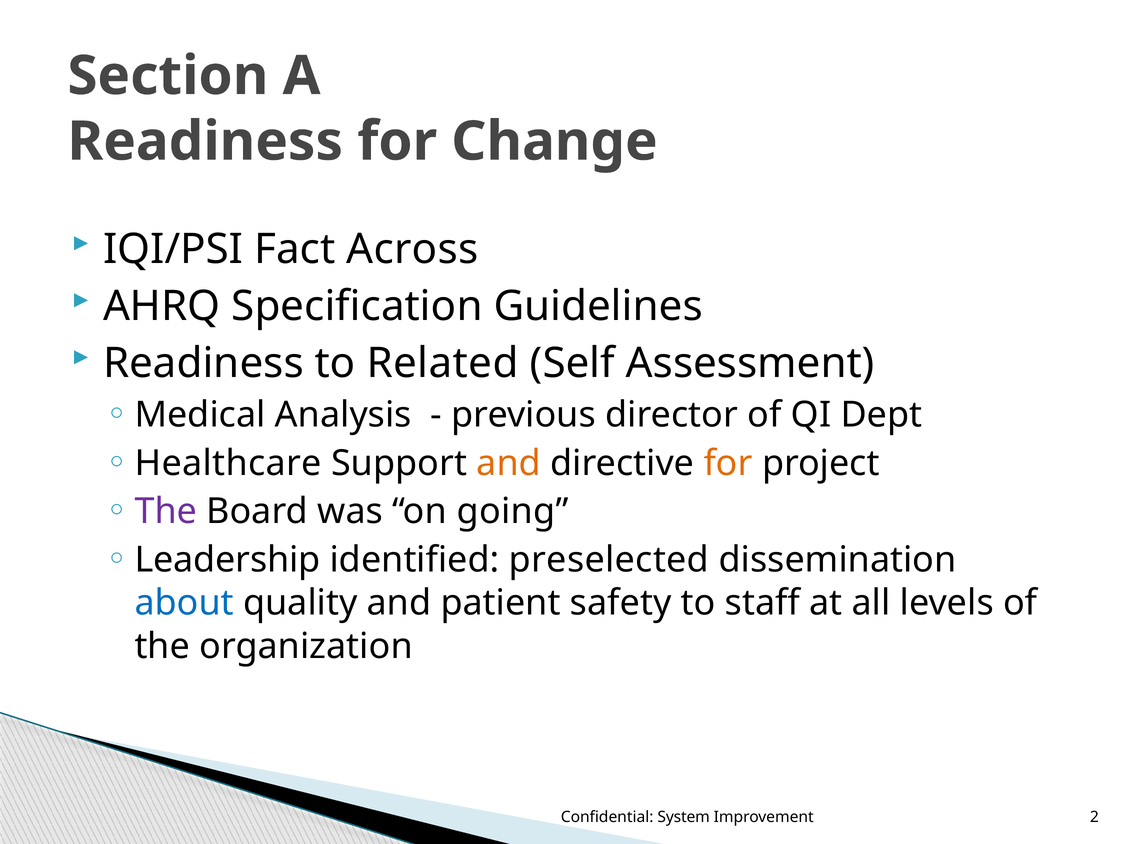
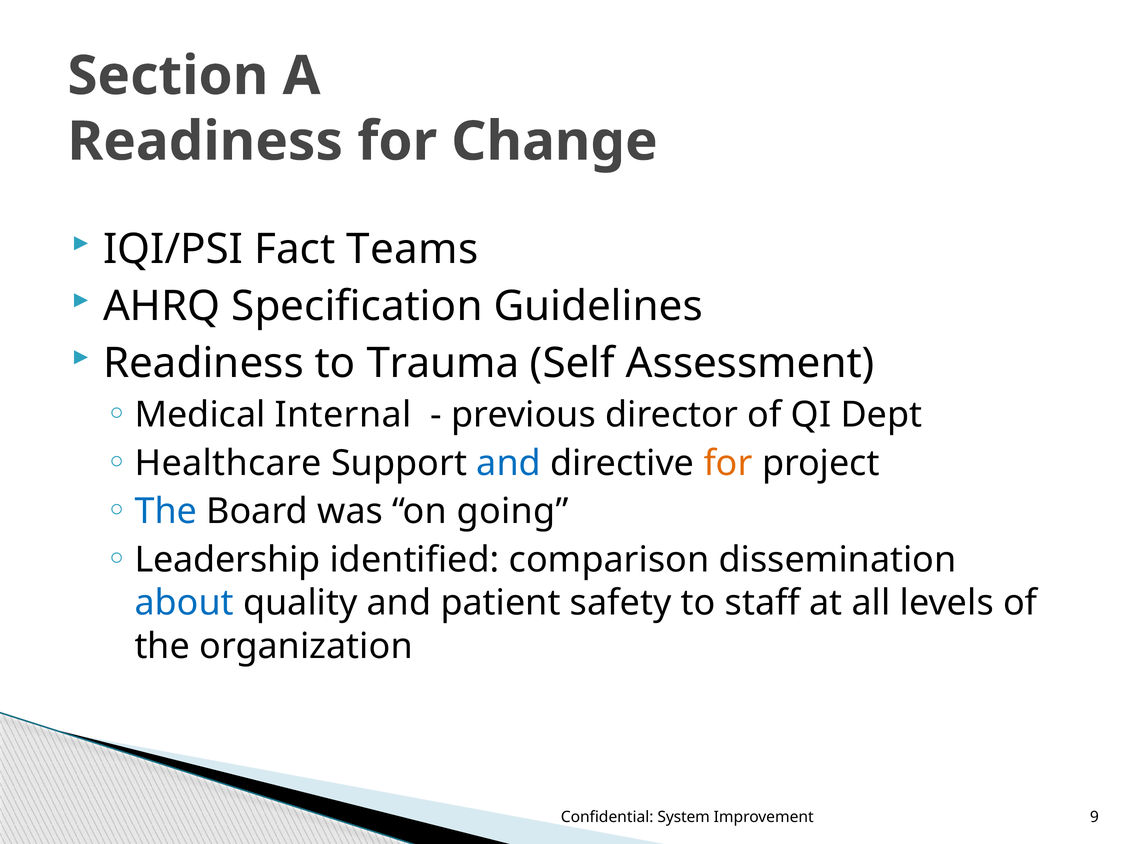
Across: Across -> Teams (412, 250)
Related: Related -> Trauma (443, 364)
Analysis: Analysis -> Internal (343, 415)
and colour: orange -> blue (509, 464)
The colour: purple -> blue (166, 512)
preselected: preselected -> comparison (609, 560)
2: 2 -> 9 (1094, 818)
